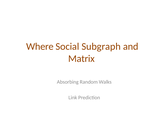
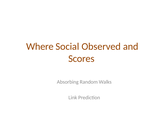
Subgraph: Subgraph -> Observed (101, 46)
Matrix: Matrix -> Scores (81, 58)
